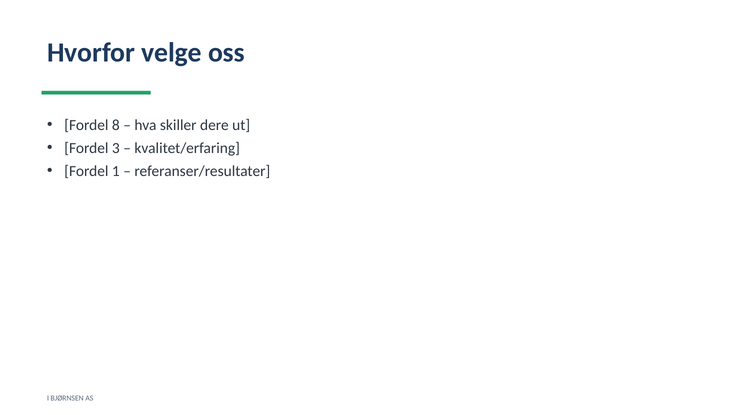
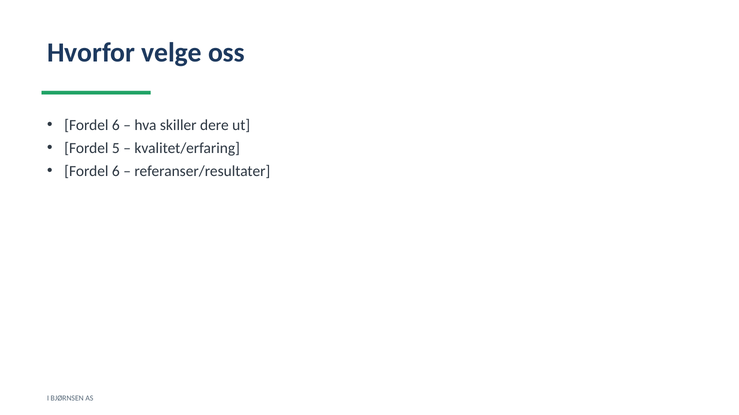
8: 8 -> 6 (116, 125)
3: 3 -> 5 (116, 148)
1: 1 -> 6 (116, 171)
